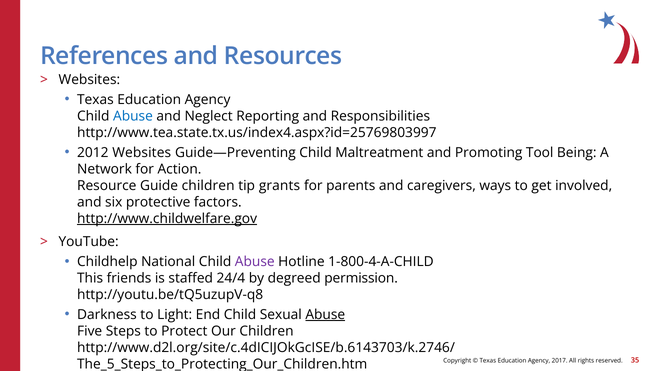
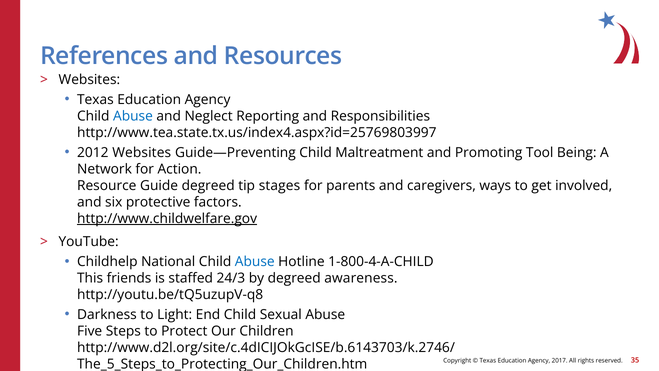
Guide children: children -> degreed (208, 185)
grants: grants -> stages (279, 185)
Abuse colour: purple -> blue (255, 262)
24/4: 24/4 -> 24/3 (231, 278)
permission: permission -> awareness (361, 278)
Abuse underline: present -> none (325, 314)
